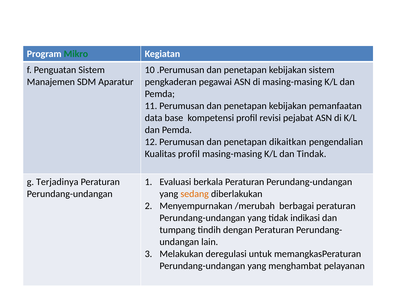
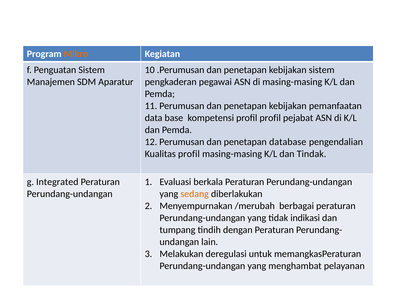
Mikro colour: green -> orange (76, 54)
profil revisi: revisi -> profil (270, 118)
dikaitkan: dikaitkan -> database (288, 142)
Terjadinya: Terjadinya -> Integrated (57, 182)
